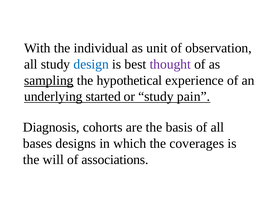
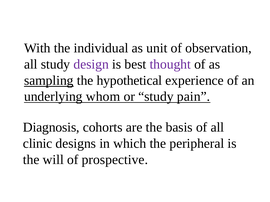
design colour: blue -> purple (91, 64)
started: started -> whom (103, 97)
bases: bases -> clinic (38, 144)
coverages: coverages -> peripheral (197, 144)
associations: associations -> prospective (115, 160)
